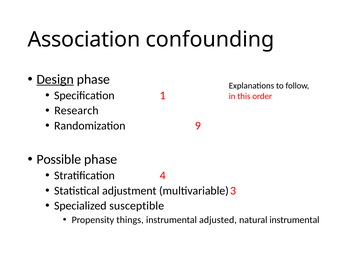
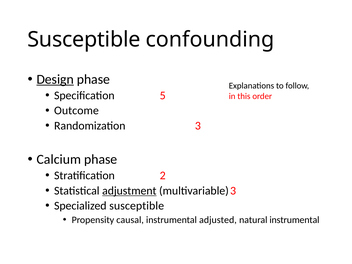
Association: Association -> Susceptible (84, 39)
1: 1 -> 5 (163, 96)
Research: Research -> Outcome (76, 111)
9: 9 -> 3 (198, 126)
Possible: Possible -> Calcium (59, 159)
4: 4 -> 2 (163, 176)
adjustment underline: none -> present (129, 191)
things: things -> causal (130, 220)
